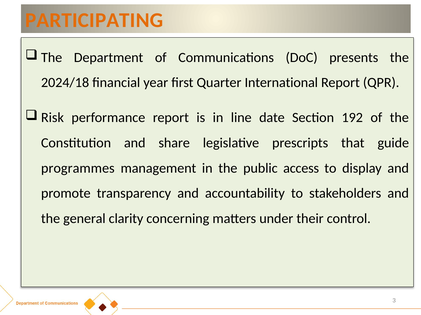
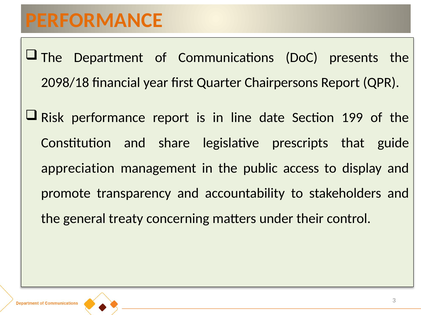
PARTICIPATING: PARTICIPATING -> PERFORMANCE (94, 20)
2024/18: 2024/18 -> 2098/18 (65, 83)
International: International -> Chairpersons (281, 83)
192: 192 -> 199 (352, 118)
programmes: programmes -> appreciation (78, 168)
clarity: clarity -> treaty (126, 219)
